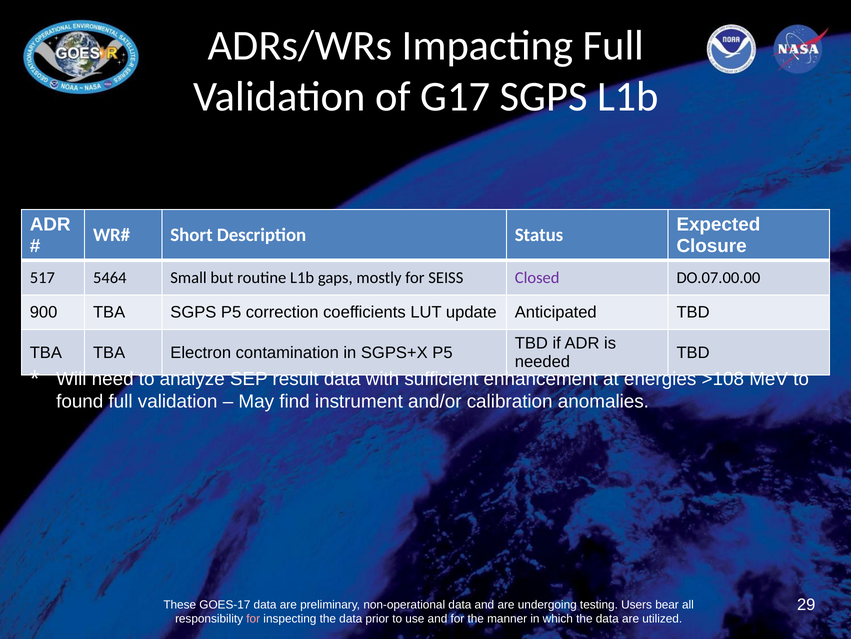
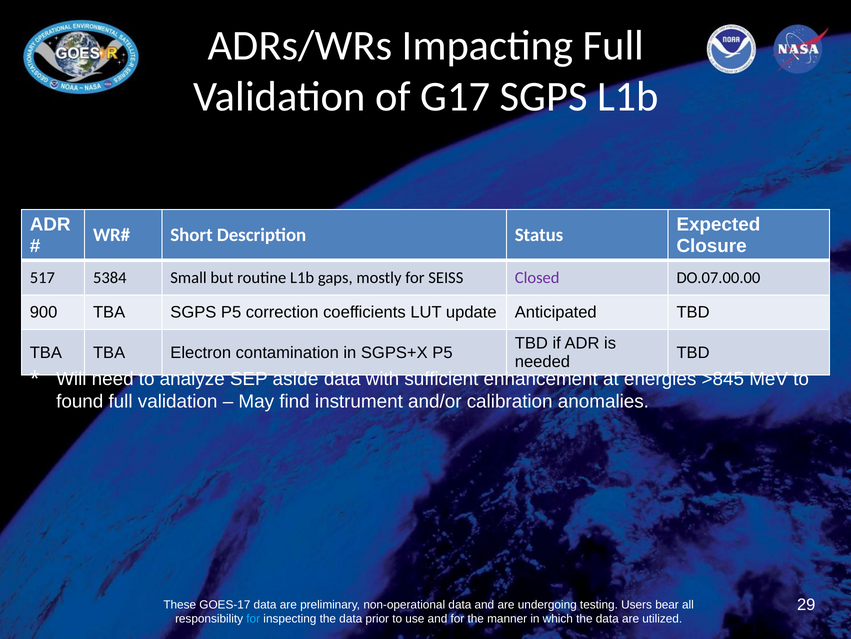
5464: 5464 -> 5384 (110, 277)
result: result -> aside (295, 378)
>108: >108 -> >845 (723, 378)
for colour: pink -> light blue (253, 618)
